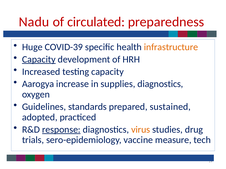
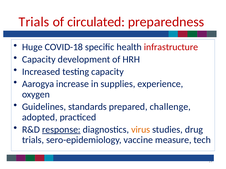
Nadu: Nadu -> Trials (34, 22)
COVID-39: COVID-39 -> COVID-18 (64, 47)
infrastructure colour: orange -> red (171, 47)
Capacity underline: present -> none (39, 60)
supplies diagnostics: diagnostics -> experience (160, 84)
sustained: sustained -> challenge (170, 107)
